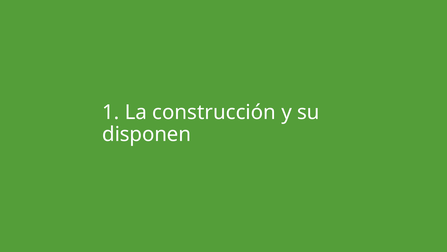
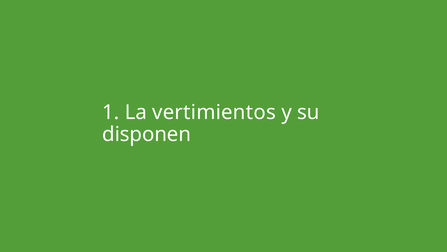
construcción: construcción -> vertimientos (214, 112)
